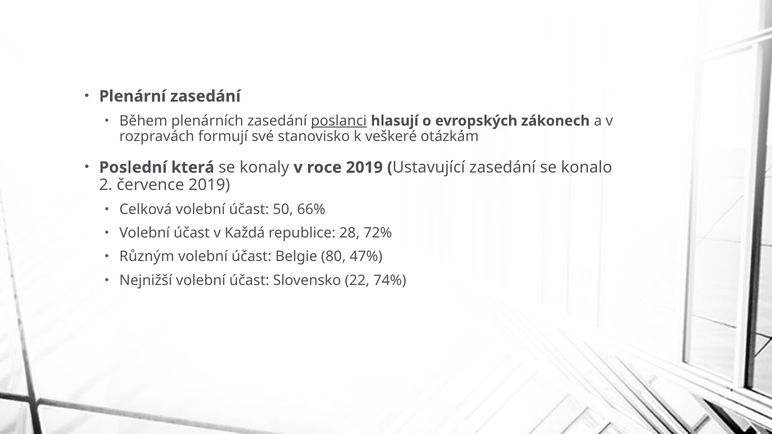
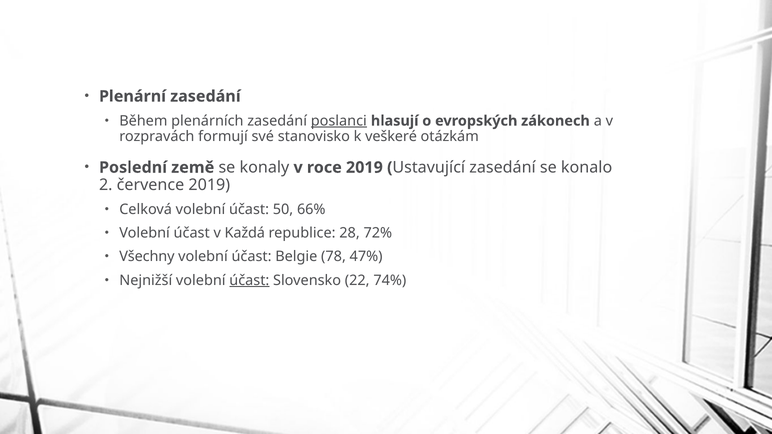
která: která -> země (193, 168)
Různým: Různým -> Všechny (147, 257)
80: 80 -> 78 (333, 257)
účast underline: none -> present (249, 281)
